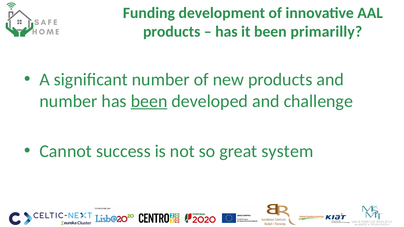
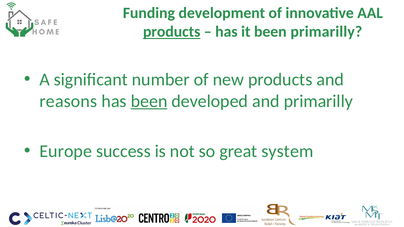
products underline: none -> present (172, 32)
number: number -> reasons (68, 101)
and challenge: challenge -> primarilly (318, 101)
Cannot: Cannot -> Europe (66, 151)
